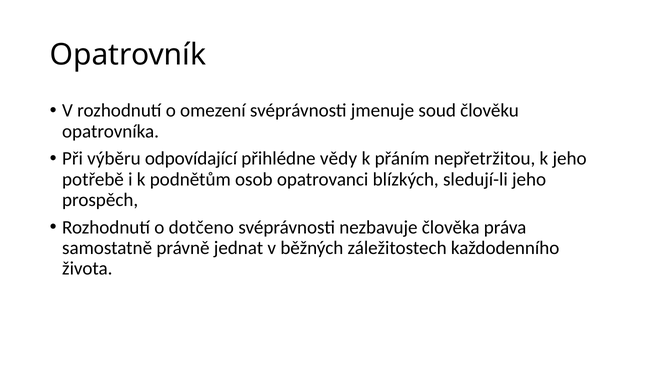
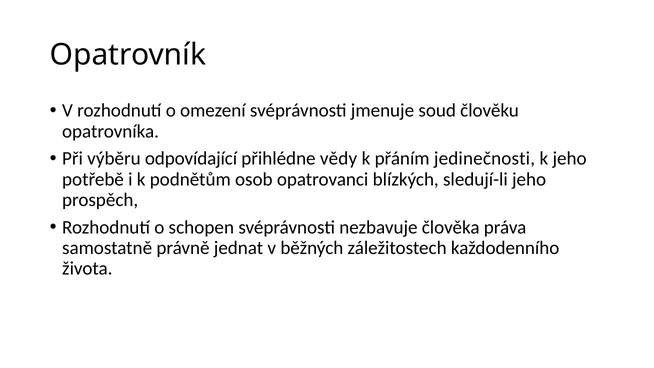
nepřetržitou: nepřetržitou -> jedinečnosti (484, 159)
dotčeno: dotčeno -> schopen (201, 227)
